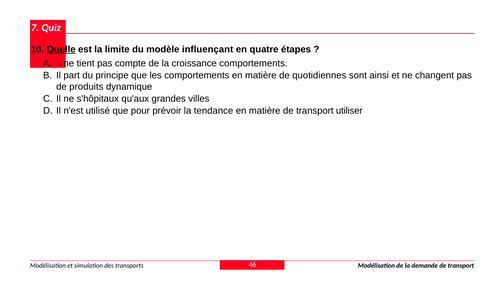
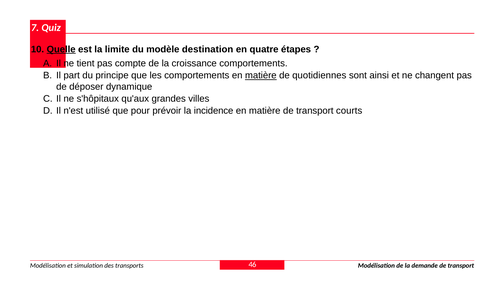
influençant: influençant -> destination (208, 49)
matière underline: none -> present (261, 76)
produits: produits -> déposer (86, 87)
tendance: tendance -> incidence (214, 111)
utiliser: utiliser -> courts (349, 111)
